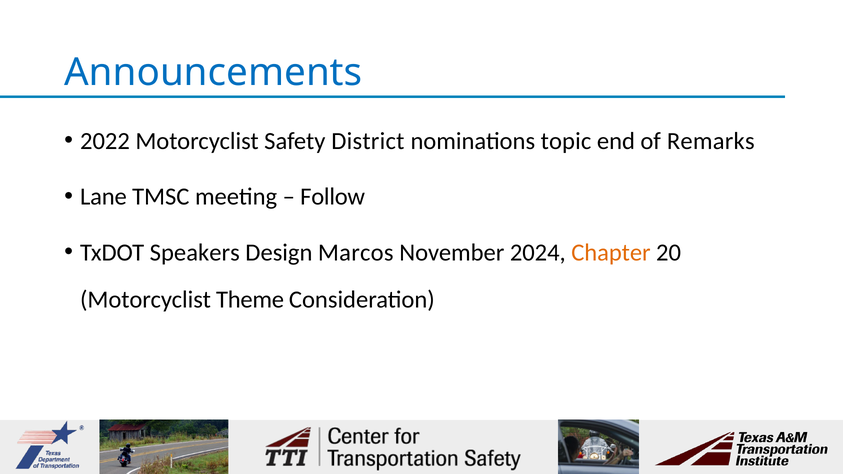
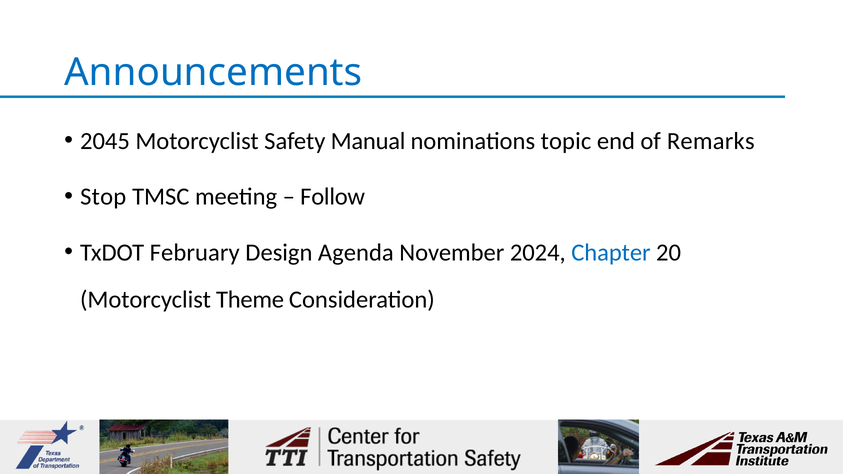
2022: 2022 -> 2045 (105, 141)
District: District -> Manual (368, 141)
Lane: Lane -> Stop (103, 197)
Speakers: Speakers -> February (195, 253)
Marcos: Marcos -> Agenda (356, 253)
Chapter colour: orange -> blue (611, 253)
